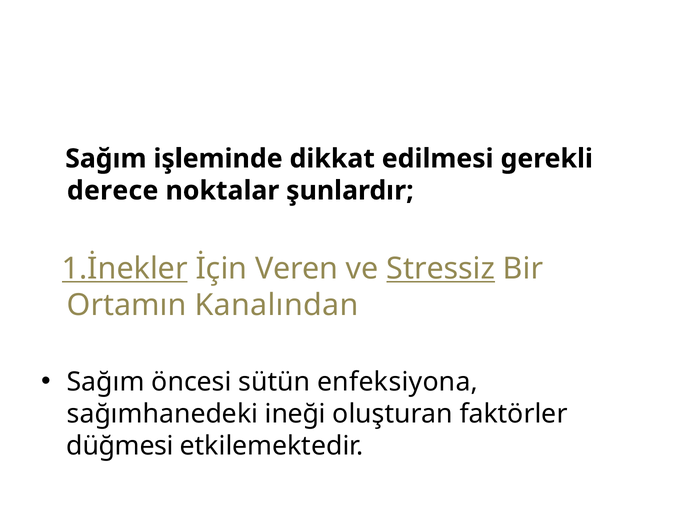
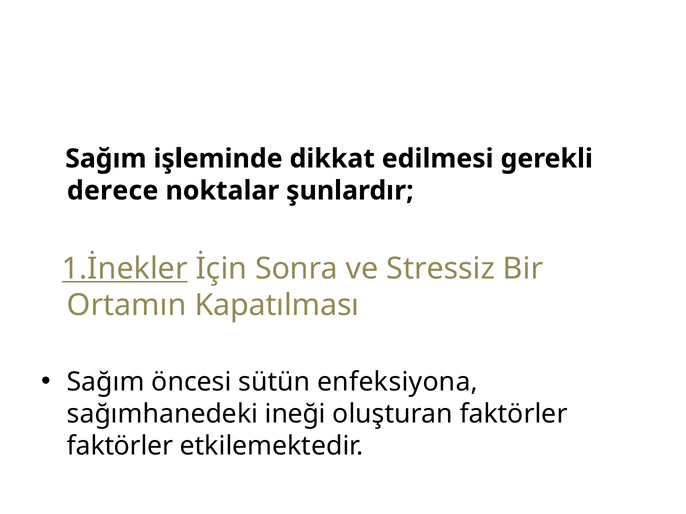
Veren: Veren -> Sonra (297, 269)
Stressiz underline: present -> none (441, 269)
Kanalından: Kanalından -> Kapatılması (277, 306)
düğmesi: düğmesi -> faktörler (120, 446)
